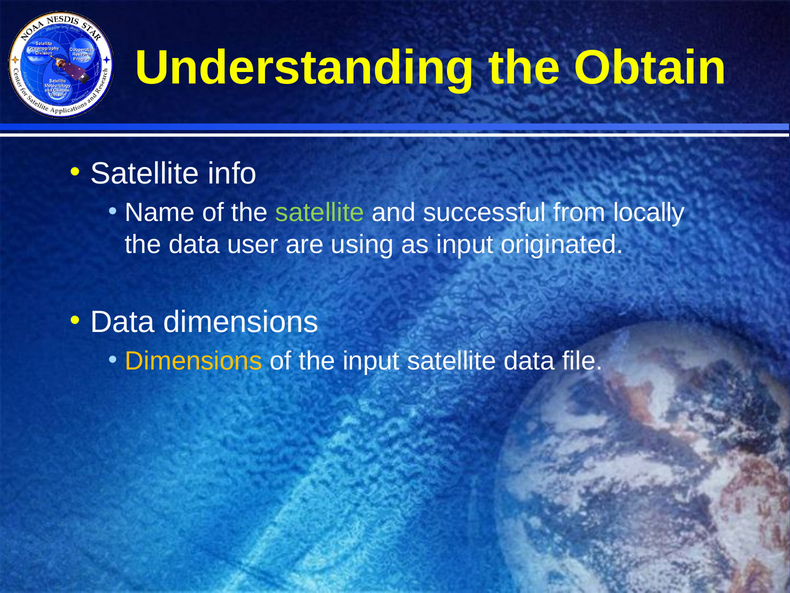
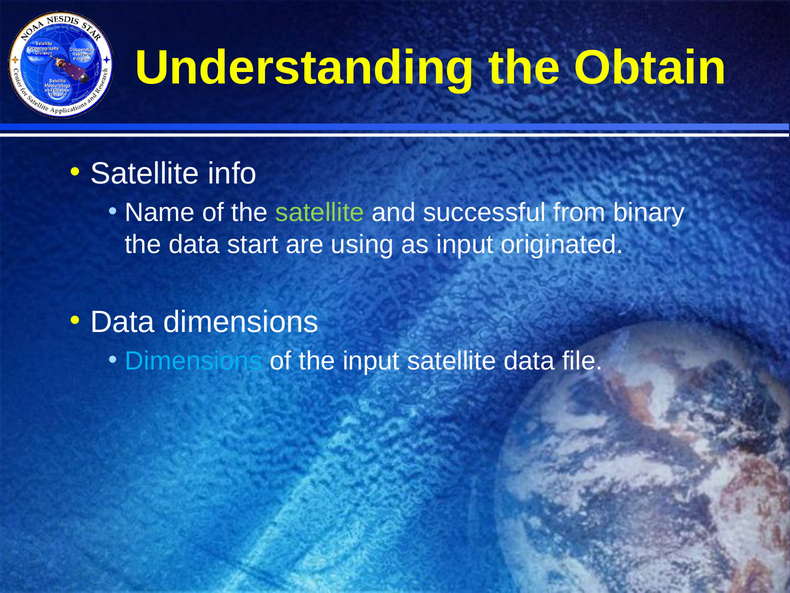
locally: locally -> binary (649, 213)
user: user -> start (253, 244)
Dimensions colour: yellow -> light blue (193, 361)
